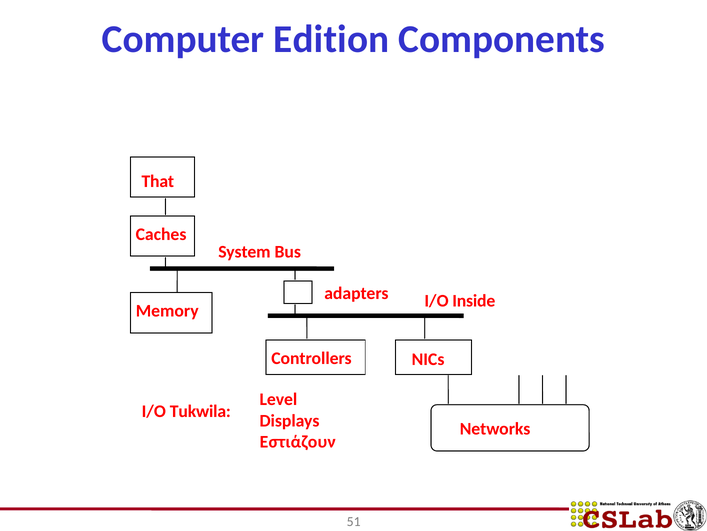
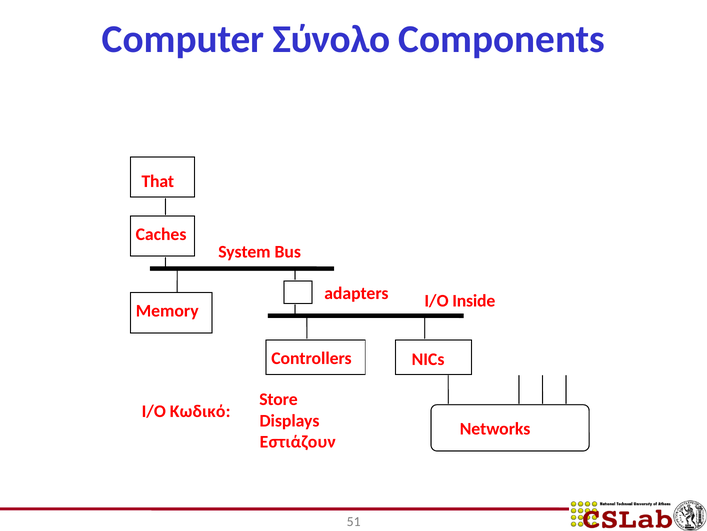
Edition: Edition -> Σύνολο (332, 39)
Level: Level -> Store (278, 399)
Tukwila: Tukwila -> Κωδικό (200, 411)
